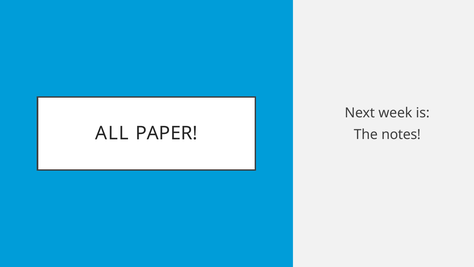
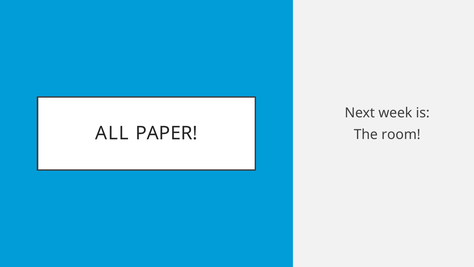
notes: notes -> room (401, 134)
